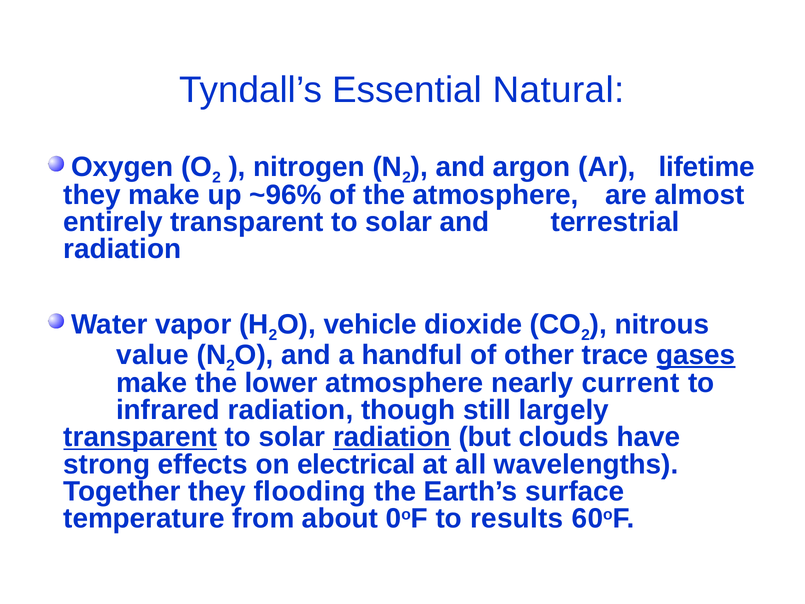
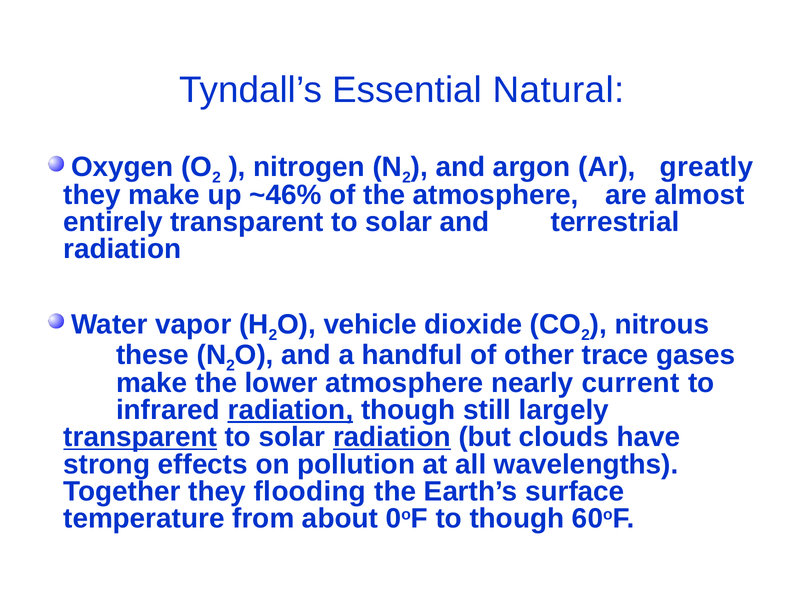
lifetime: lifetime -> greatly (707, 167)
~96%: ~96% -> ~46% (285, 195)
value: value -> these (153, 355)
gases underline: present -> none (696, 355)
radiation underline: none -> present (290, 410)
electrical: electrical -> pollution (356, 464)
to results: results -> though (517, 519)
